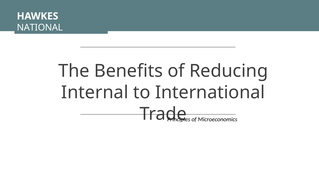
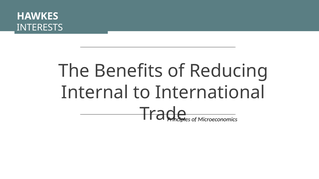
NATIONAL: NATIONAL -> INTERESTS (40, 28)
